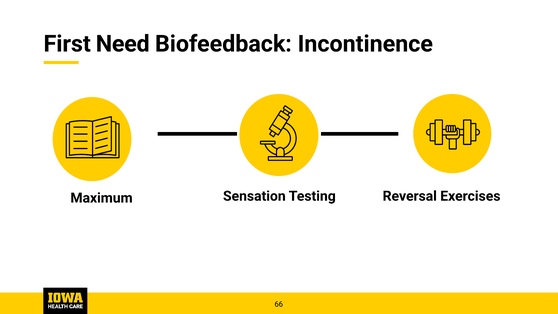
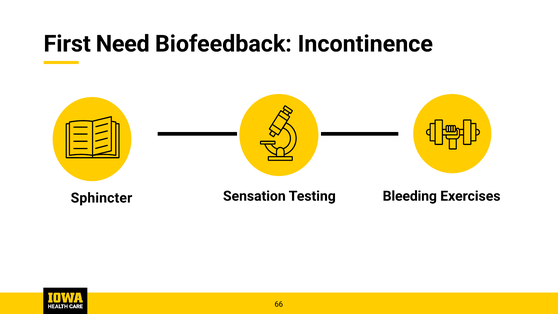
Maximum: Maximum -> Sphincter (101, 198)
Reversal: Reversal -> Bleeding (410, 196)
